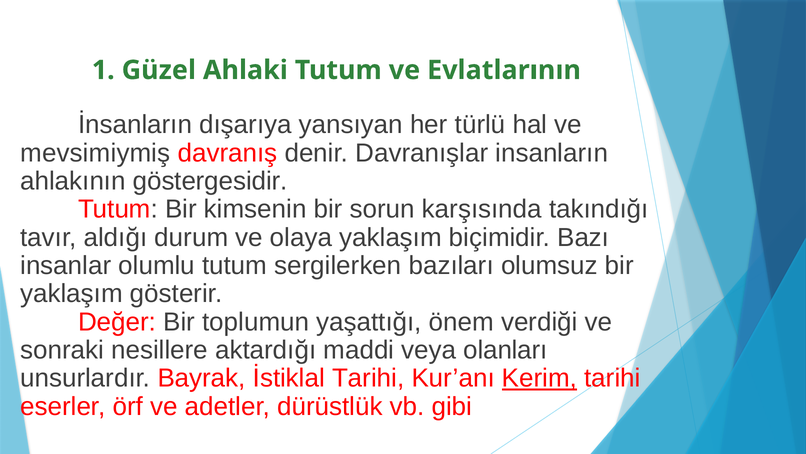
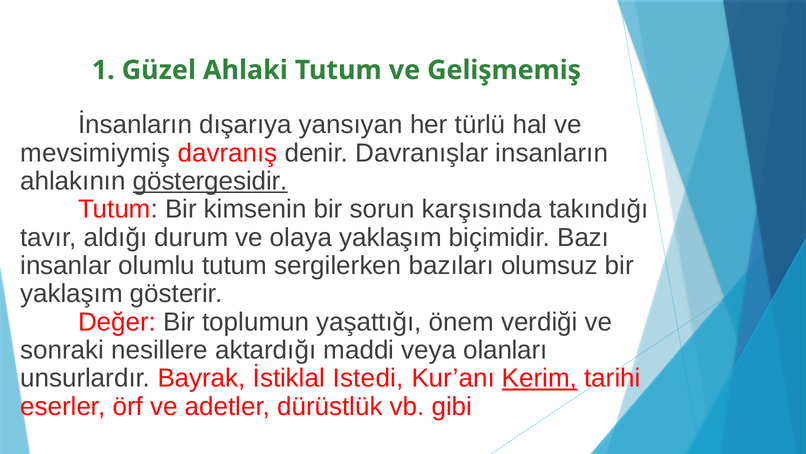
Evlatlarının: Evlatlarının -> Gelişmemiş (504, 70)
göstergesidir underline: none -> present (210, 181)
İstiklal Tarihi: Tarihi -> Istedi (368, 378)
